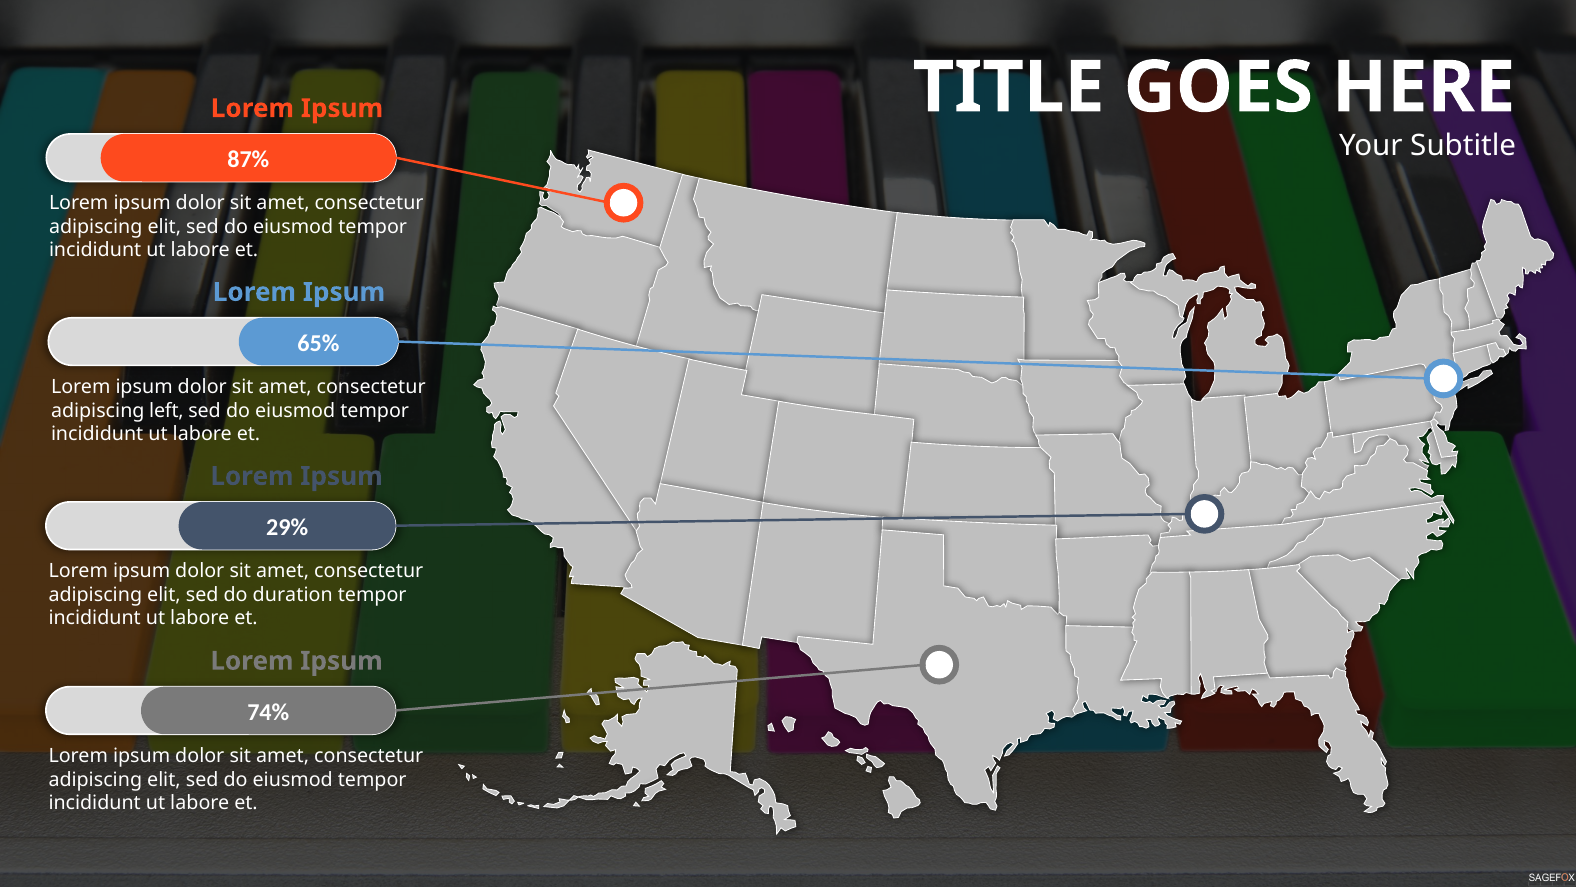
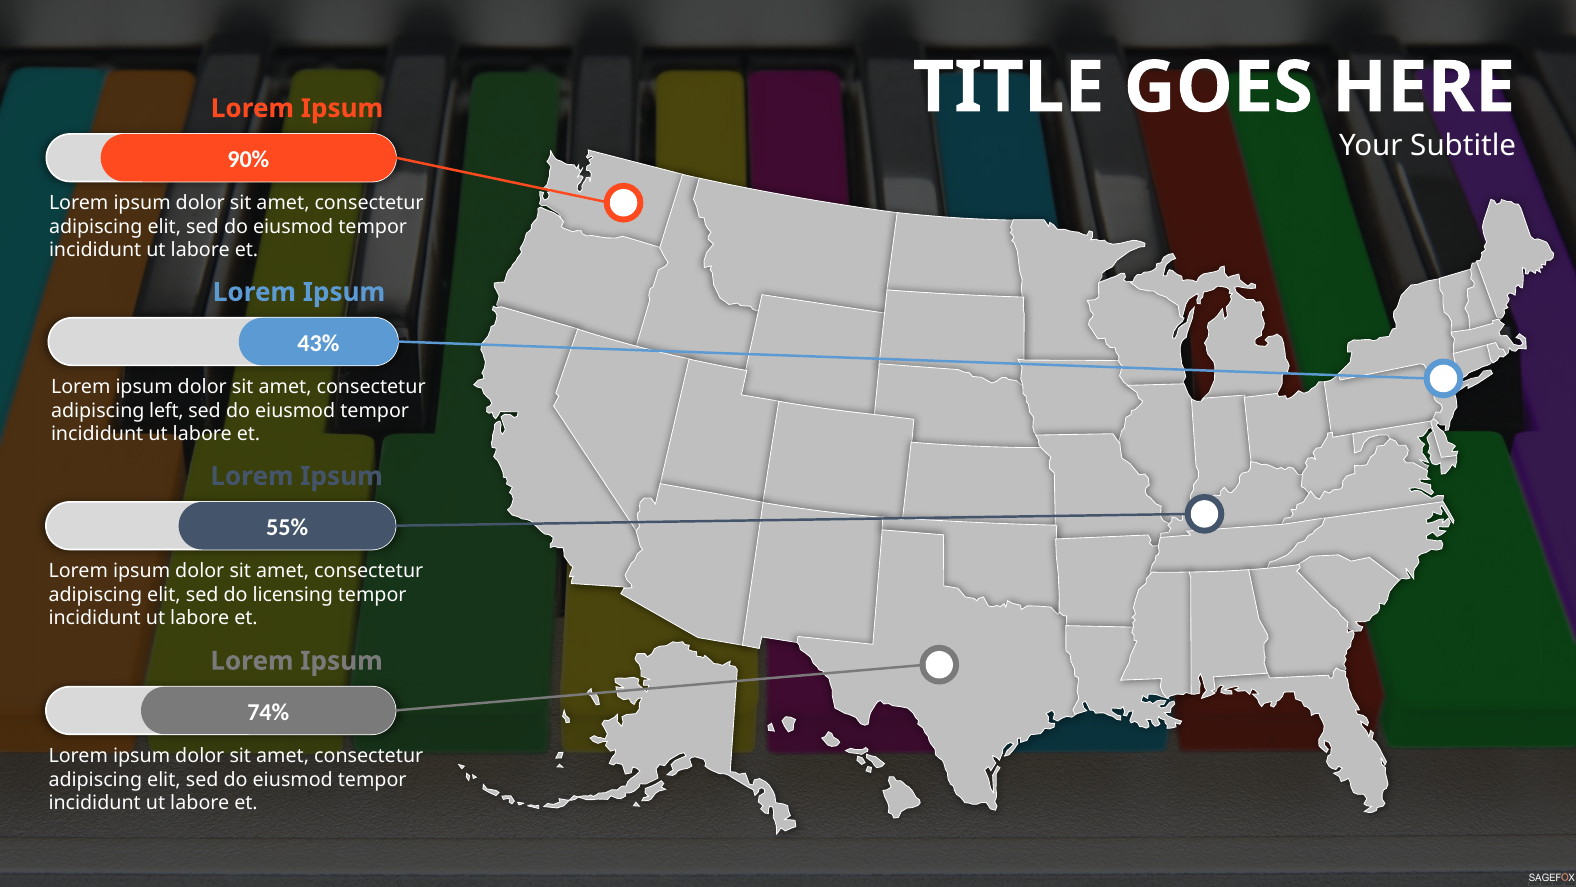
87%: 87% -> 90% (248, 159)
65%: 65% -> 43% (318, 343)
29%: 29% -> 55% (287, 527)
duration: duration -> licensing (293, 594)
